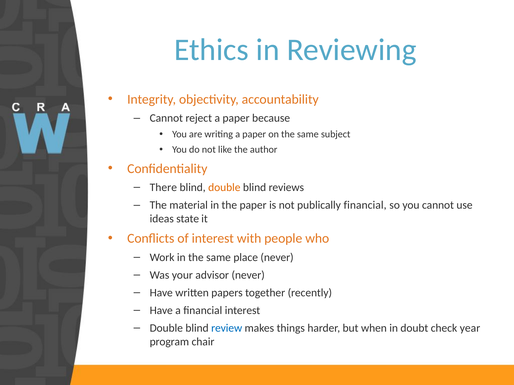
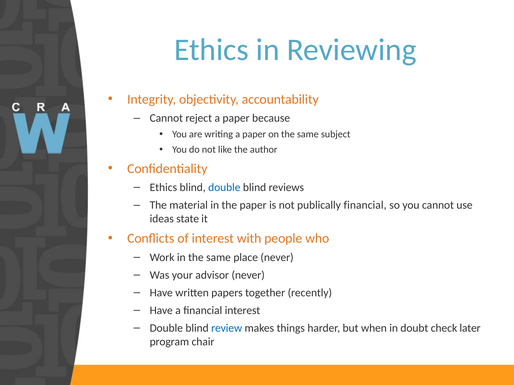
There: There -> Ethics (163, 188)
double colour: orange -> blue (224, 188)
year: year -> later (470, 328)
